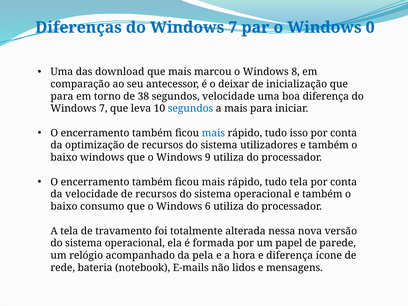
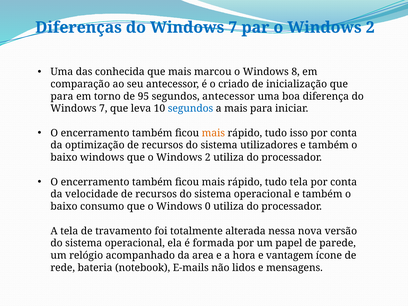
par o Windows 0: 0 -> 2 (370, 27)
download: download -> conhecida (120, 72)
deixar: deixar -> criado (234, 84)
38: 38 -> 95 (143, 96)
segundos velocidade: velocidade -> antecessor (229, 96)
mais colour: blue -> orange (213, 133)
que o Windows 9: 9 -> 2 (208, 158)
6: 6 -> 0 (208, 206)
pela: pela -> area (203, 255)
e diferença: diferença -> vantagem (290, 255)
